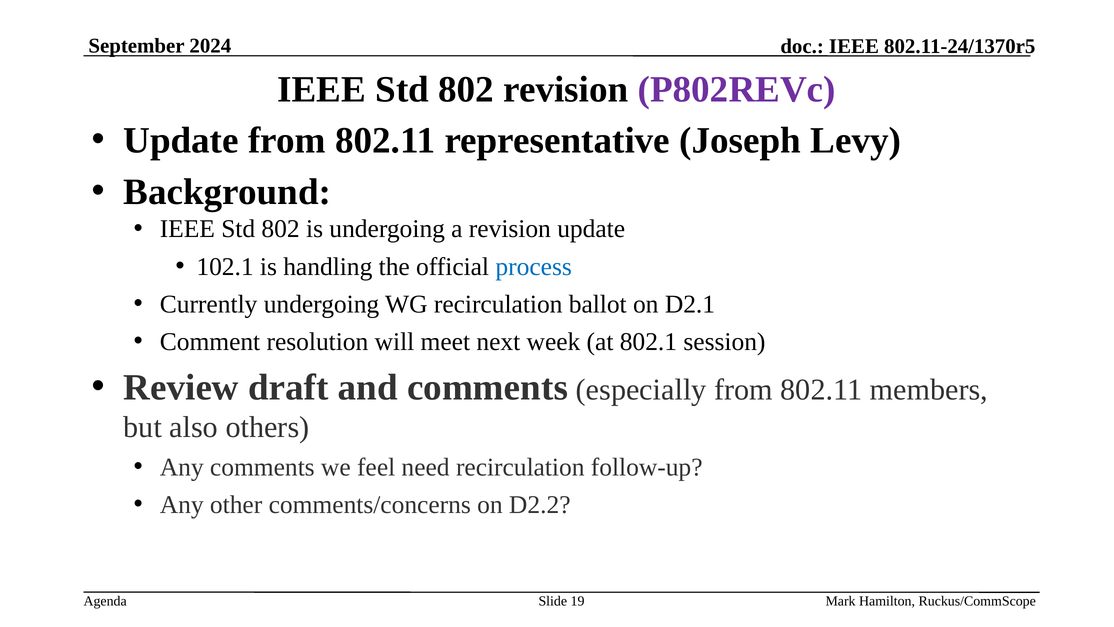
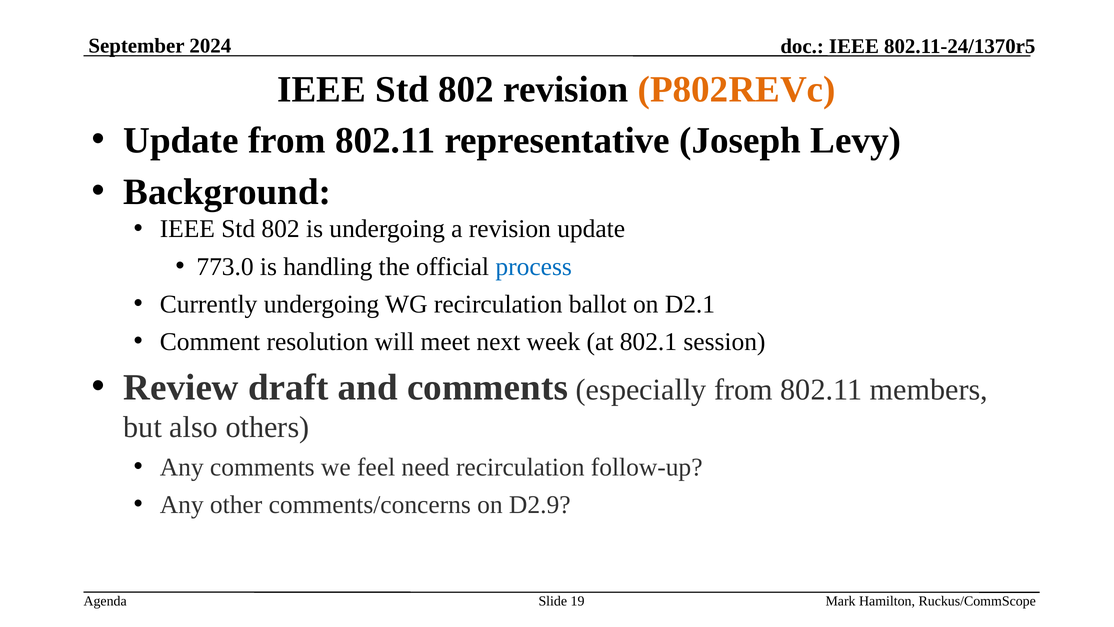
P802REVc colour: purple -> orange (737, 90)
102.1: 102.1 -> 773.0 (225, 266)
D2.2: D2.2 -> D2.9 (540, 505)
